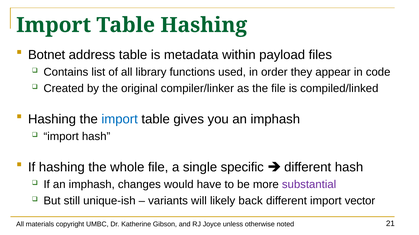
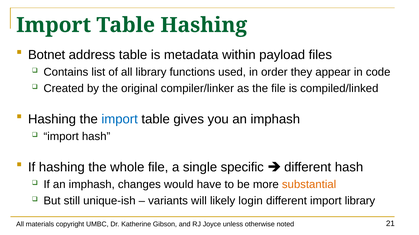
substantial colour: purple -> orange (309, 185)
back: back -> login (251, 201)
import vector: vector -> library (360, 201)
